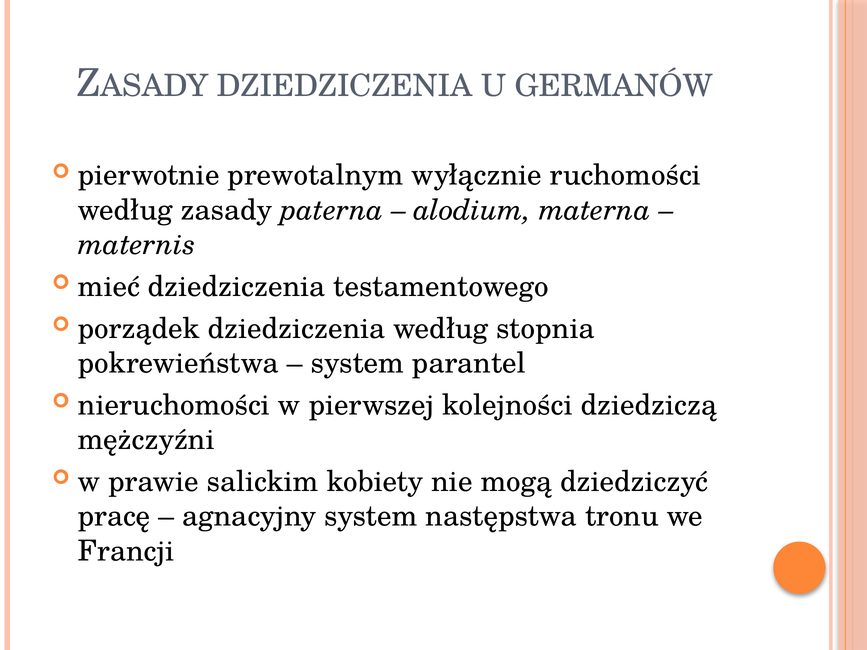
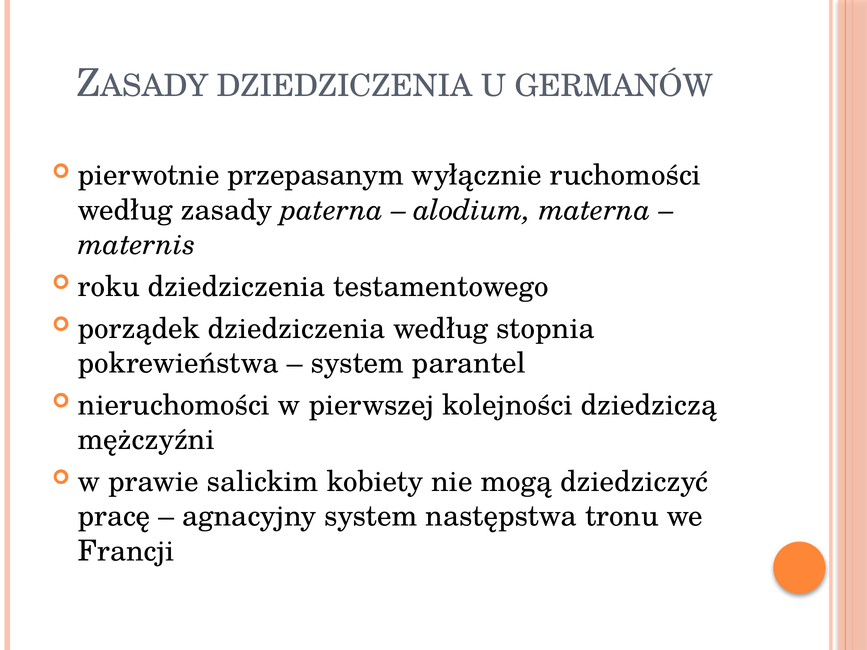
prewotalnym: prewotalnym -> przepasanym (316, 175)
mieć: mieć -> roku (109, 287)
